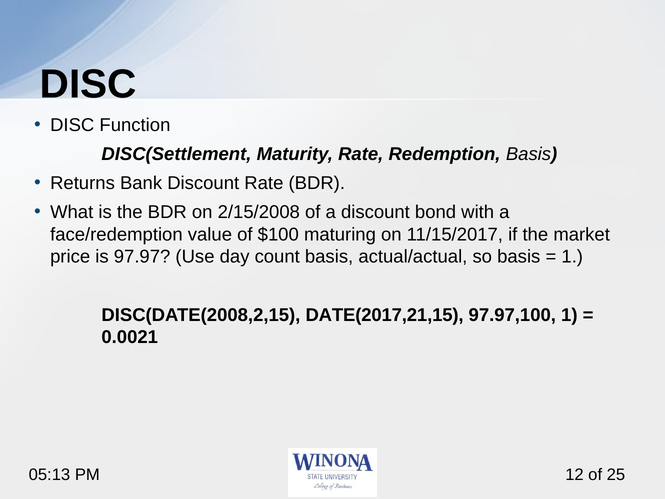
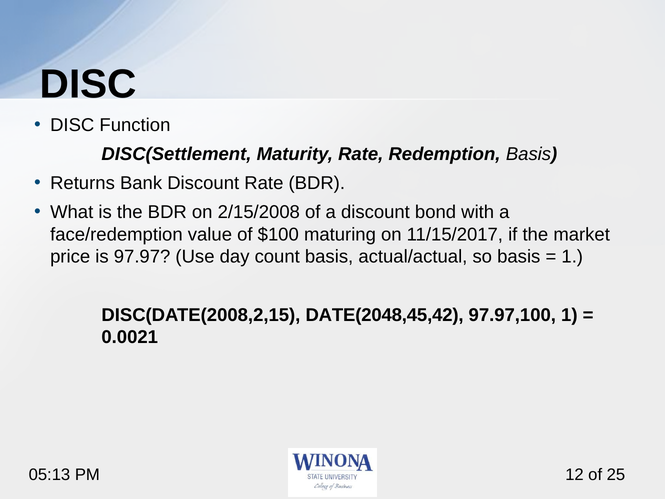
DATE(2017,21,15: DATE(2017,21,15 -> DATE(2048,45,42 (385, 315)
